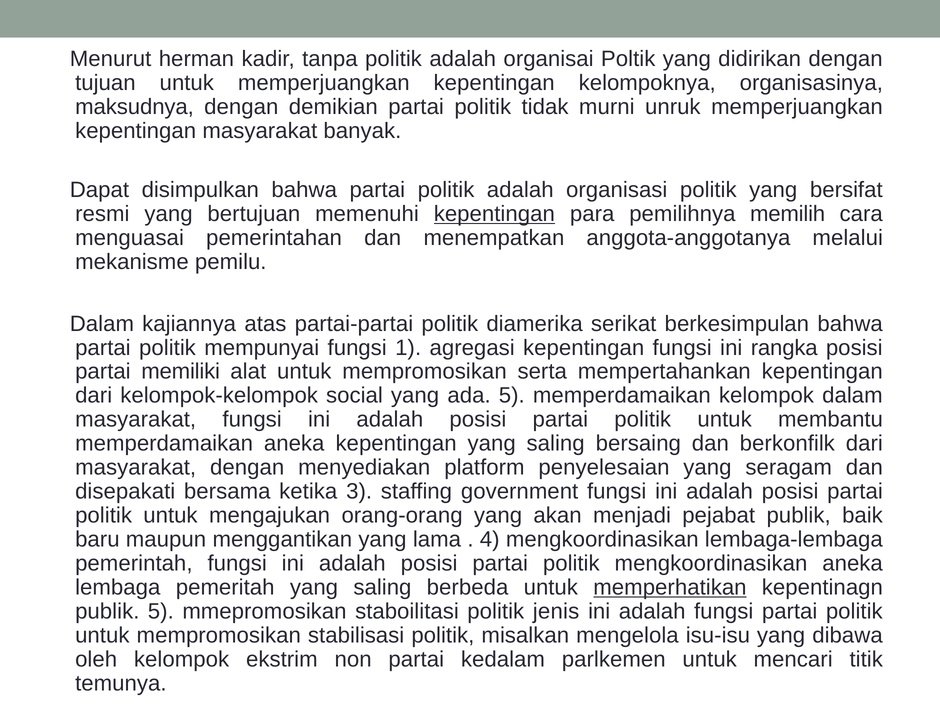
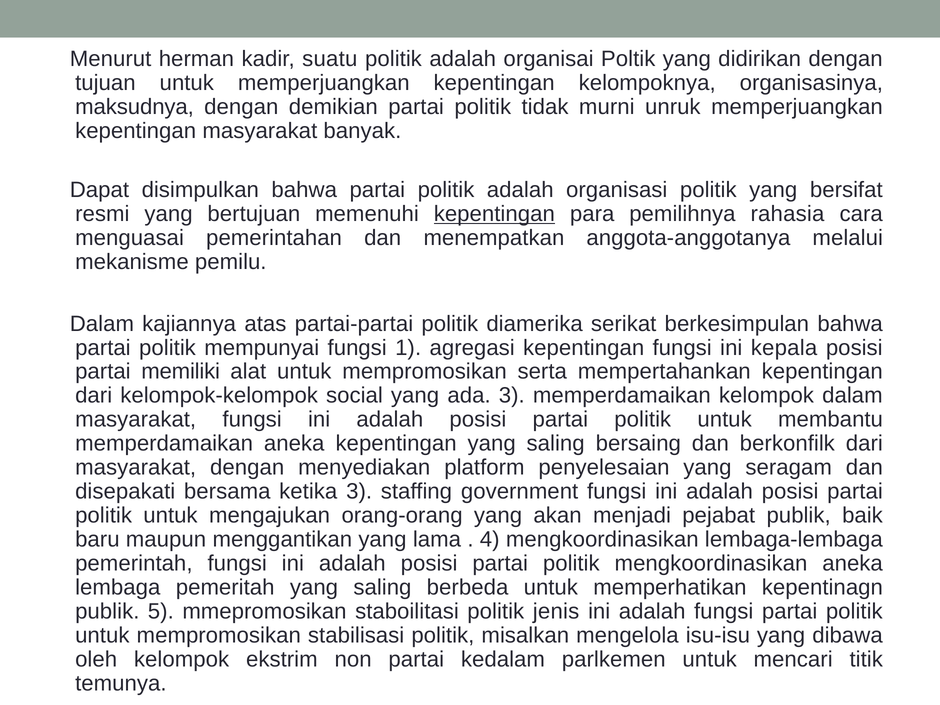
tanpa: tanpa -> suatu (330, 59)
memilih: memilih -> rahasia (787, 214)
rangka: rangka -> kepala (784, 348)
ada 5: 5 -> 3 (512, 396)
memperhatikan underline: present -> none (670, 588)
